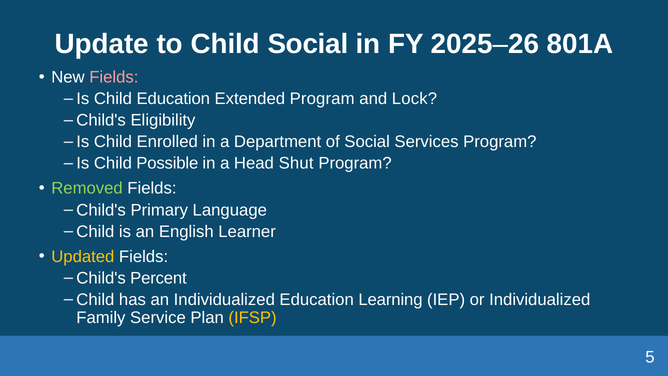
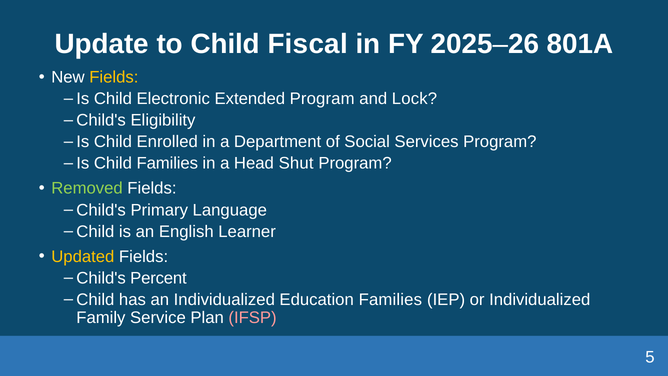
Child Social: Social -> Fiscal (308, 44)
Fields colour: pink -> yellow (114, 77)
Child Education: Education -> Electronic (173, 99)
Child Possible: Possible -> Families (167, 163)
Education Learning: Learning -> Families (390, 299)
IFSP colour: yellow -> pink (253, 317)
